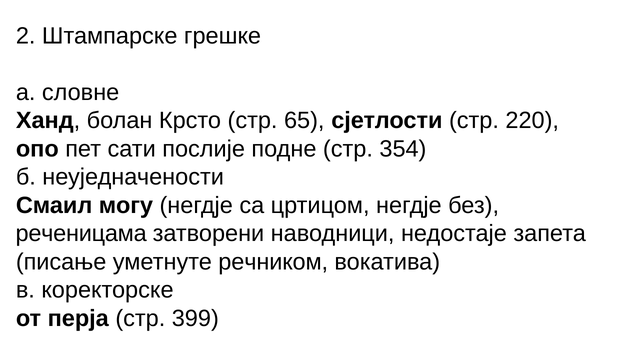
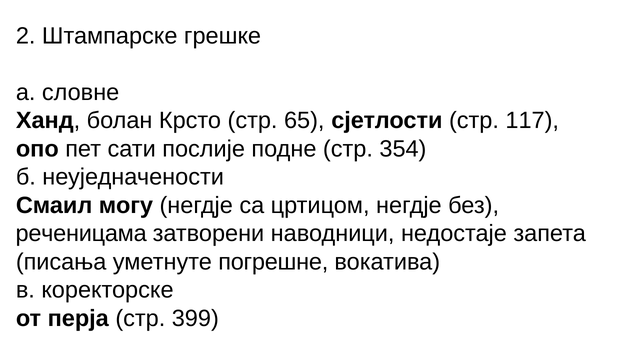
220: 220 -> 117 (532, 120)
писање: писање -> писања (61, 262)
речником: речником -> погрешне (273, 262)
